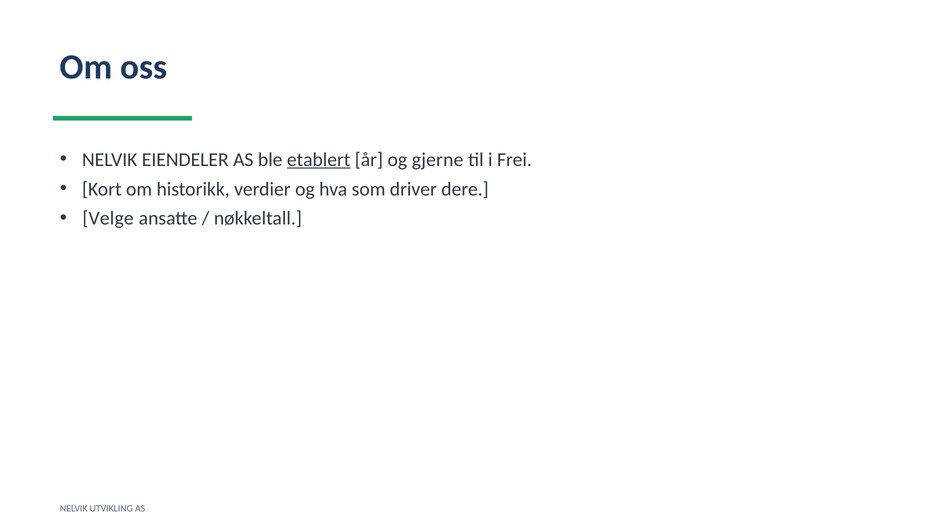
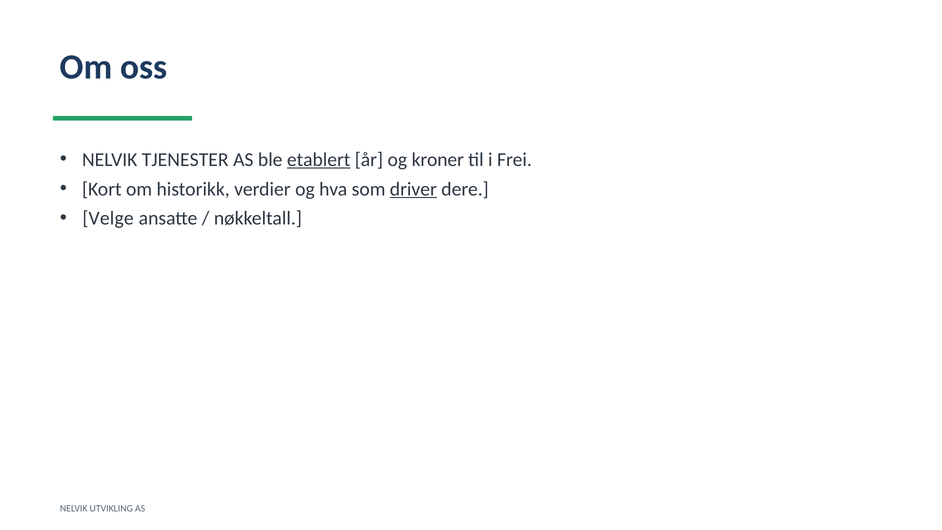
EIENDELER: EIENDELER -> TJENESTER (185, 160)
gjerne: gjerne -> kroner (438, 160)
driver underline: none -> present (413, 189)
